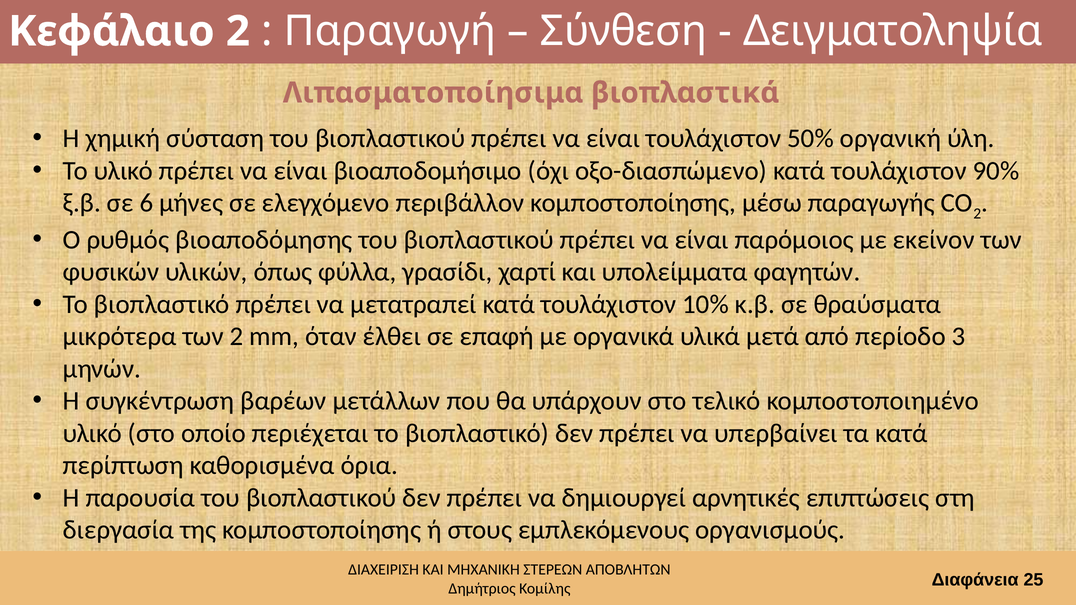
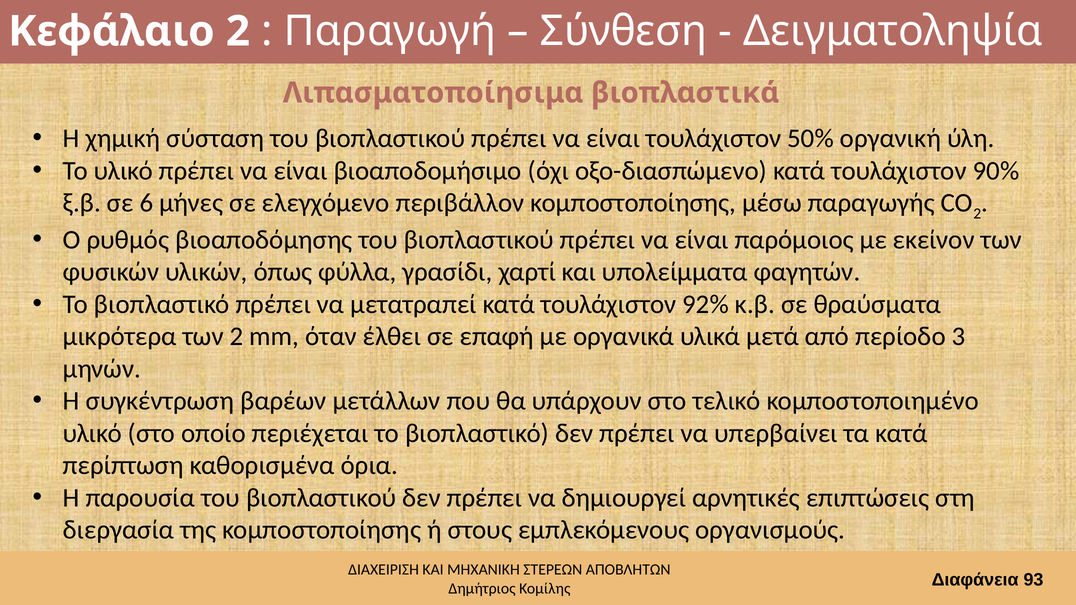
10%: 10% -> 92% (706, 304)
25: 25 -> 93 (1033, 580)
